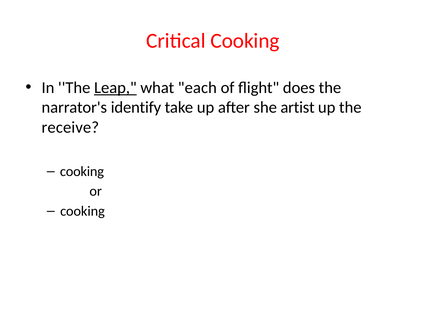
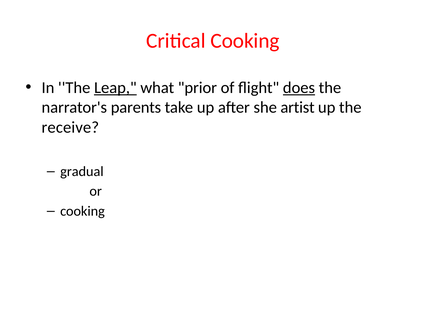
each: each -> prior (197, 88)
does underline: none -> present (299, 88)
identify: identify -> parents (136, 108)
cooking: cooking -> gradual (82, 172)
